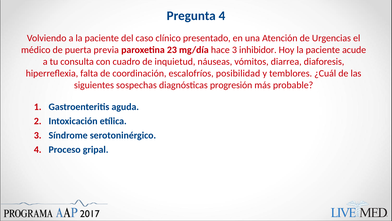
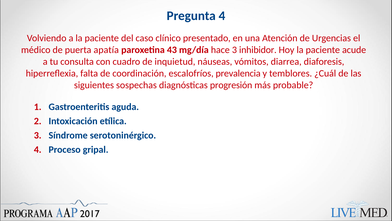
previa: previa -> apatía (106, 50)
23: 23 -> 43 (172, 50)
posibilidad: posibilidad -> prevalencia (238, 73)
